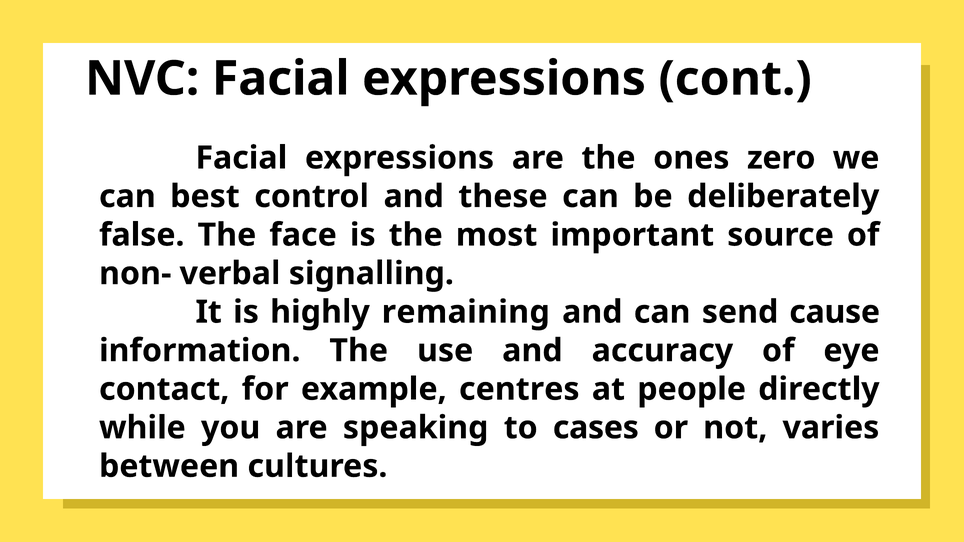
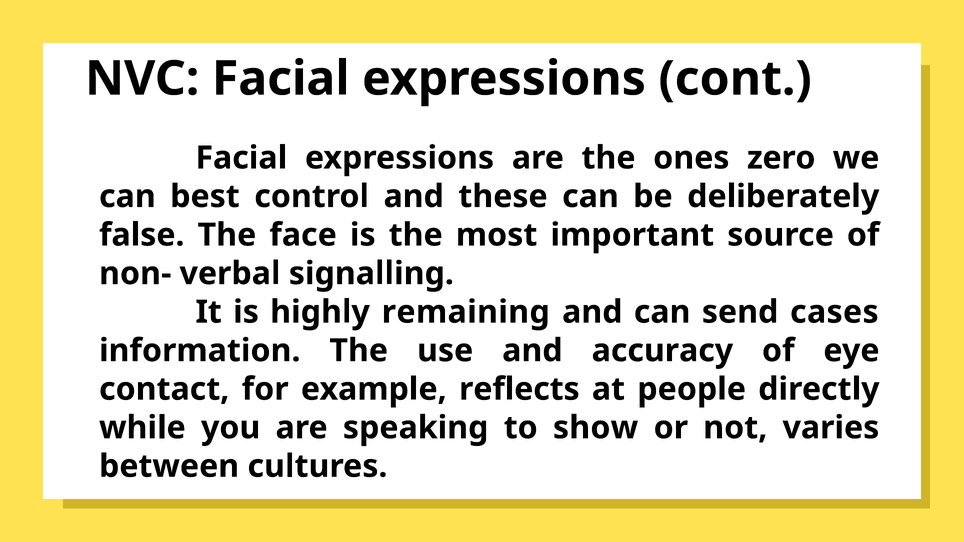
cause: cause -> cases (834, 312)
centres: centres -> reflects (519, 389)
cases: cases -> show (596, 428)
